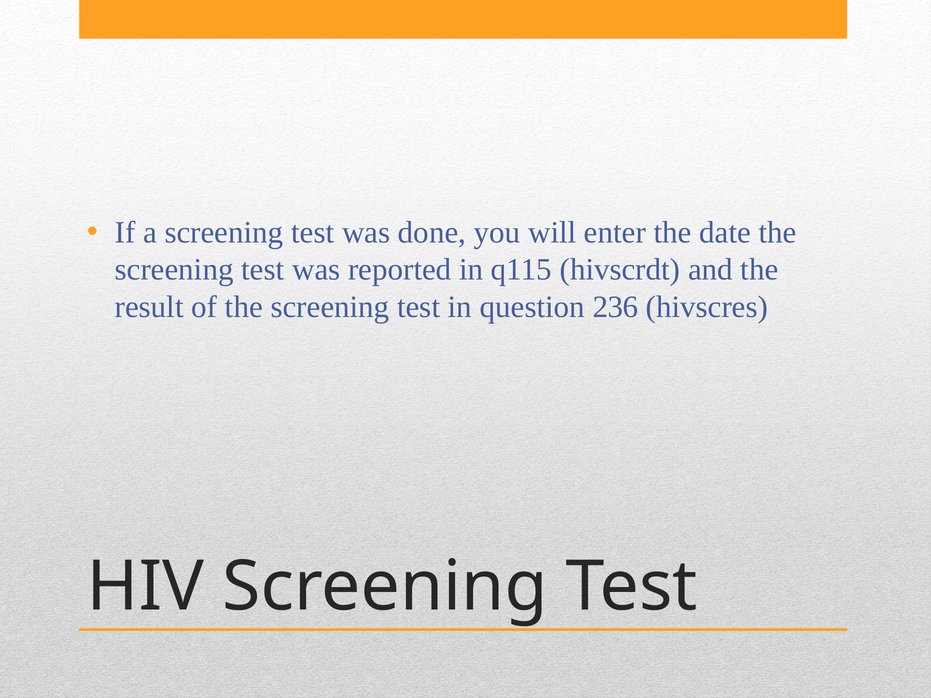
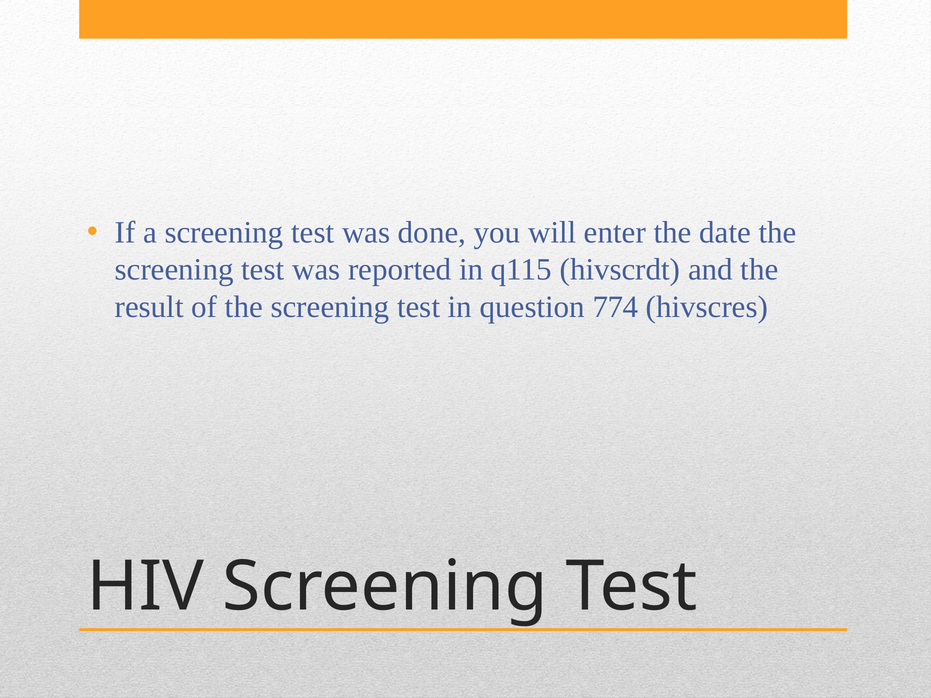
236: 236 -> 774 (616, 307)
